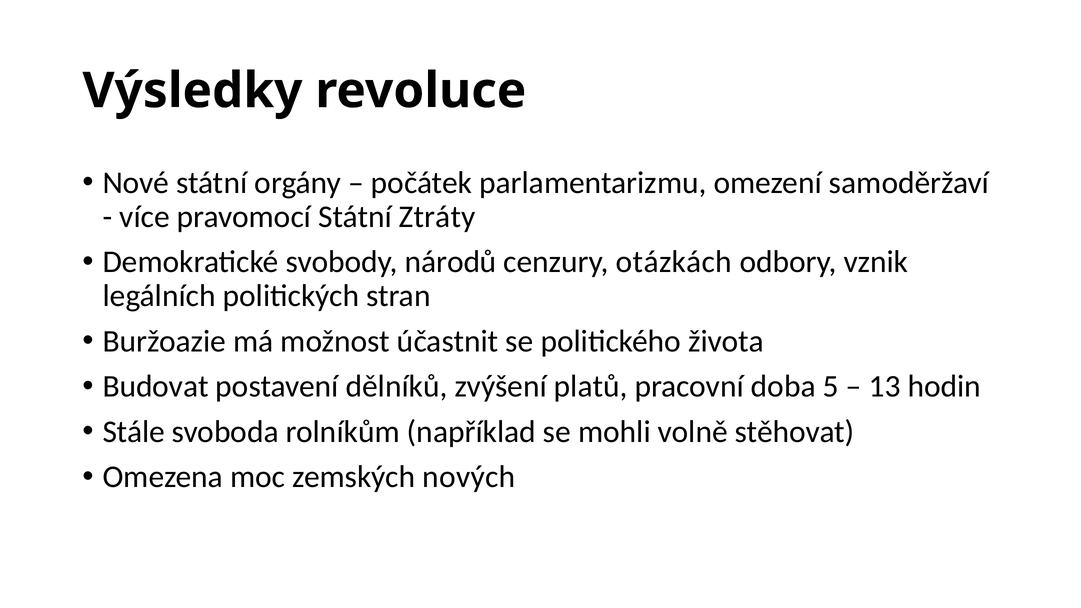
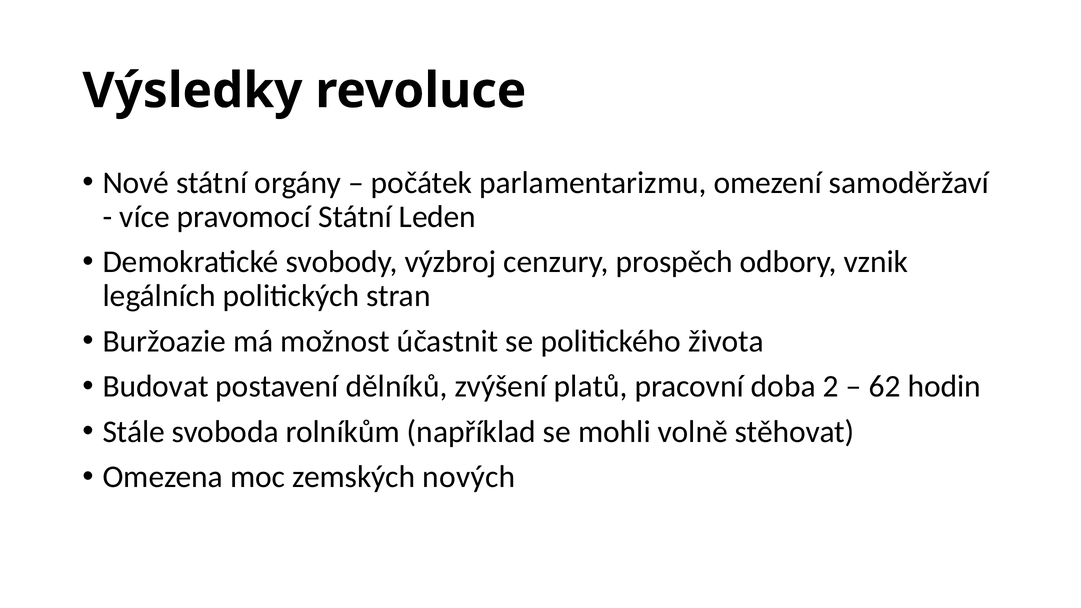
Ztráty: Ztráty -> Leden (437, 217)
národů: národů -> výzbroj (451, 262)
otázkách: otázkách -> prospěch (674, 262)
5: 5 -> 2 (831, 386)
13: 13 -> 62 (885, 386)
